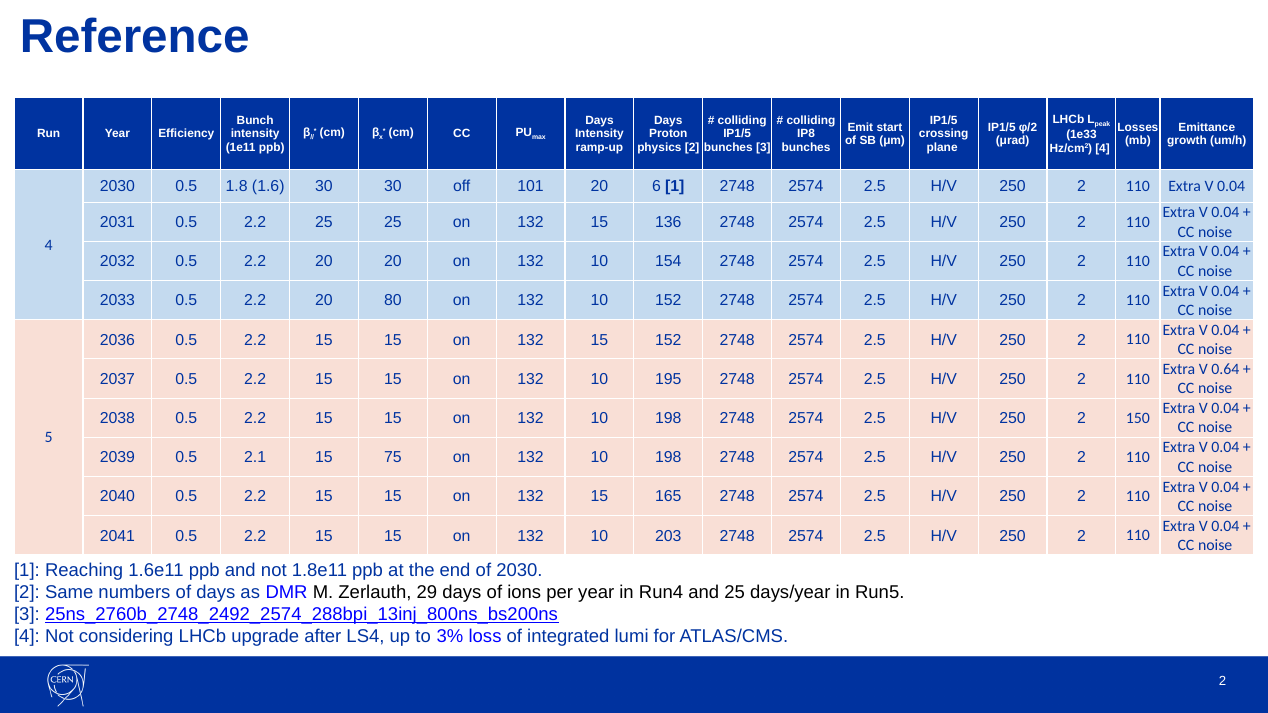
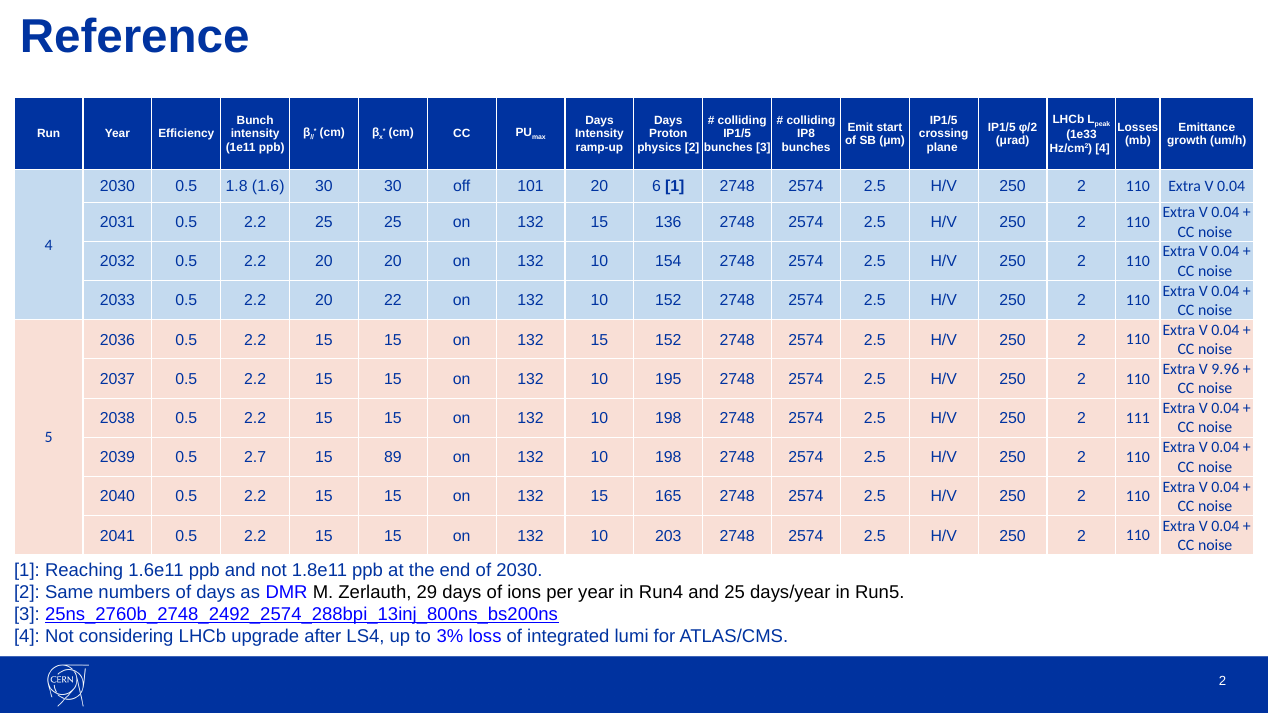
80: 80 -> 22 (393, 301)
0.64: 0.64 -> 9.96 (1225, 369)
150: 150 -> 111 (1138, 418)
2.1: 2.1 -> 2.7 (255, 458)
75: 75 -> 89 (393, 458)
